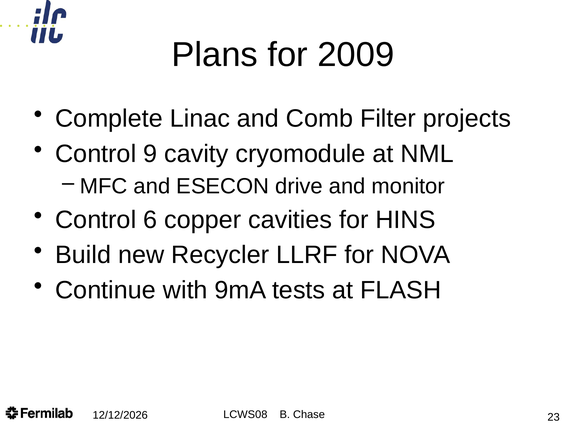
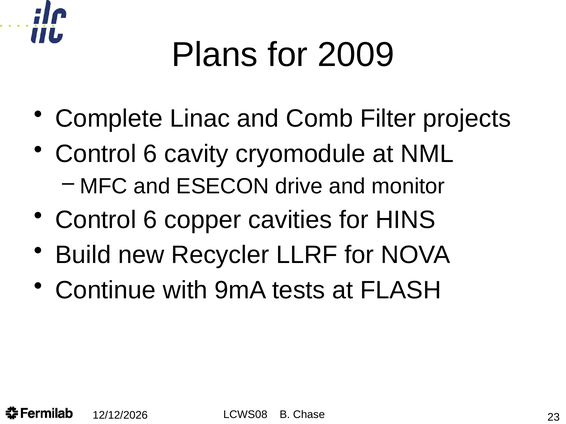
9: 9 -> 6 (150, 154)
